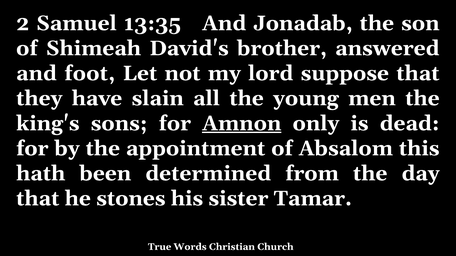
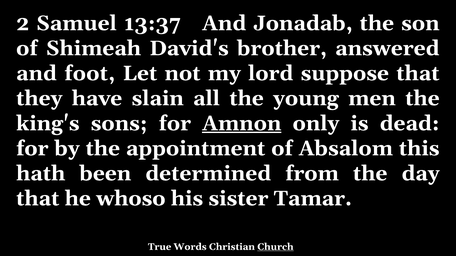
13:35: 13:35 -> 13:37 (152, 23)
stones: stones -> whoso (131, 199)
Church underline: none -> present (275, 247)
